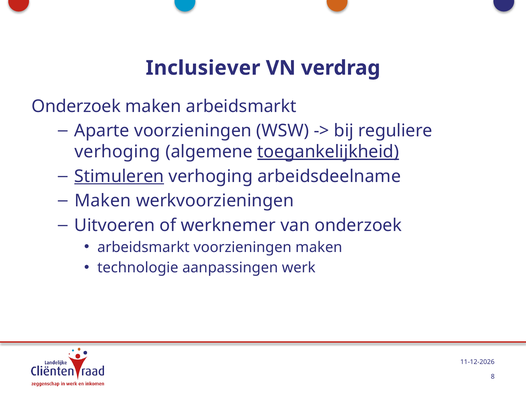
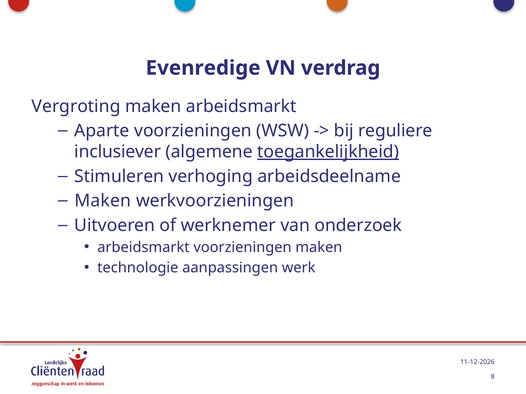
Inclusiever: Inclusiever -> Evenredige (203, 68)
Onderzoek: Onderzoek -> Vergroting (76, 106)
verhoging: verhoging -> inclusiever (118, 152)
Stimuleren underline: present -> none (119, 177)
